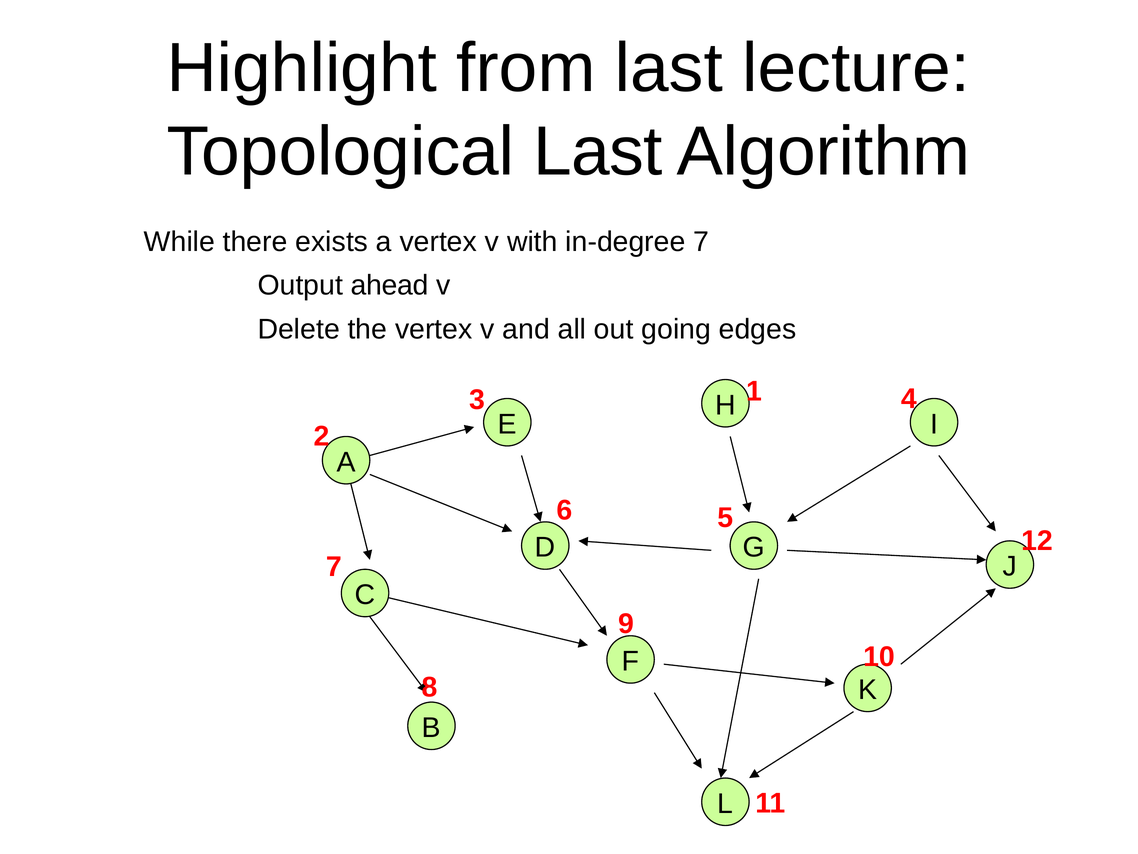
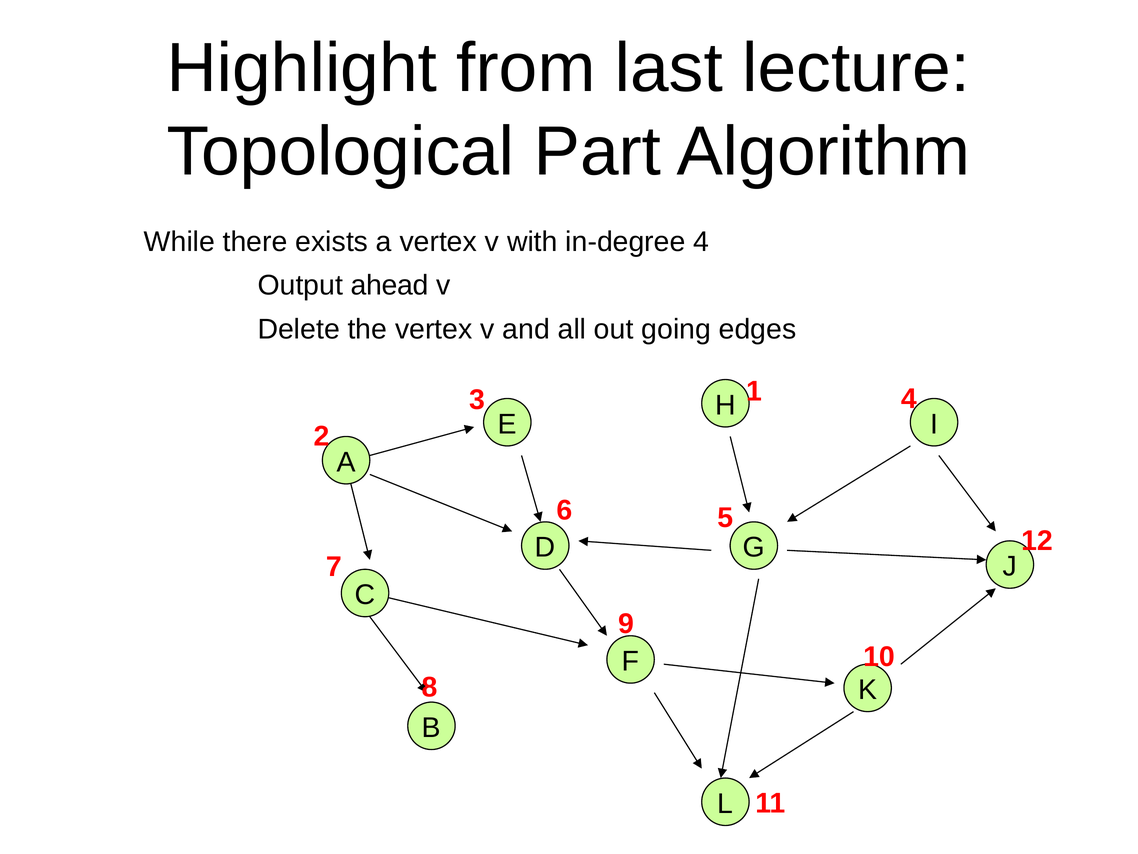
Topological Last: Last -> Part (597, 152)
in-degree 7: 7 -> 4 (701, 242)
